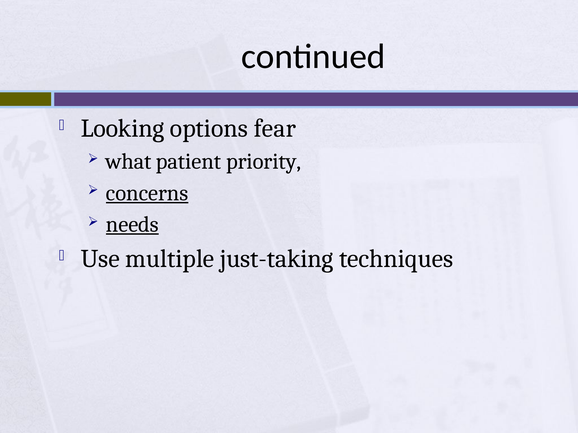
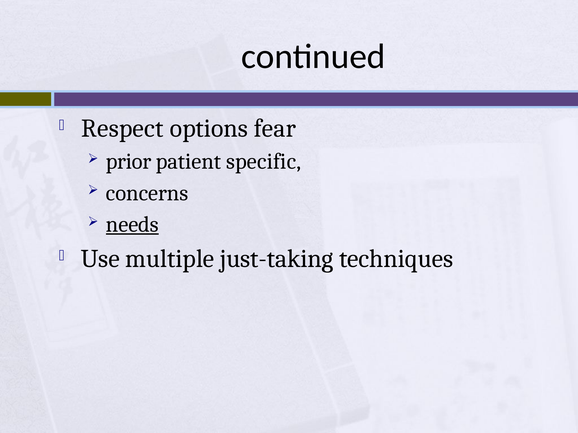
Looking: Looking -> Respect (122, 129)
what: what -> prior (128, 162)
priority: priority -> specific (264, 162)
concerns underline: present -> none (147, 193)
